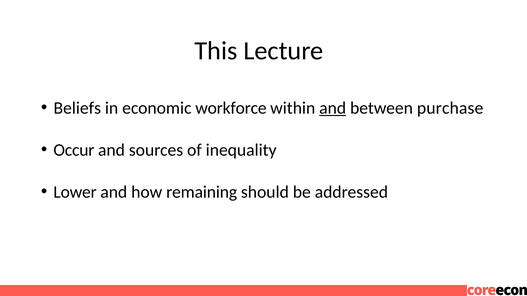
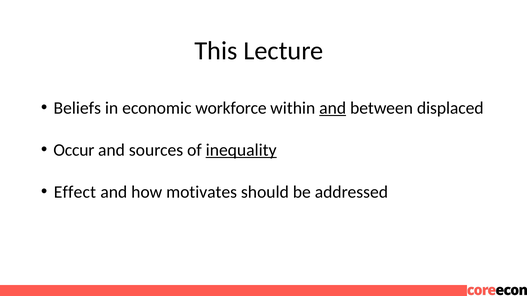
purchase: purchase -> displaced (450, 108)
inequality underline: none -> present (241, 150)
Lower: Lower -> Effect (75, 192)
remaining: remaining -> motivates (202, 192)
